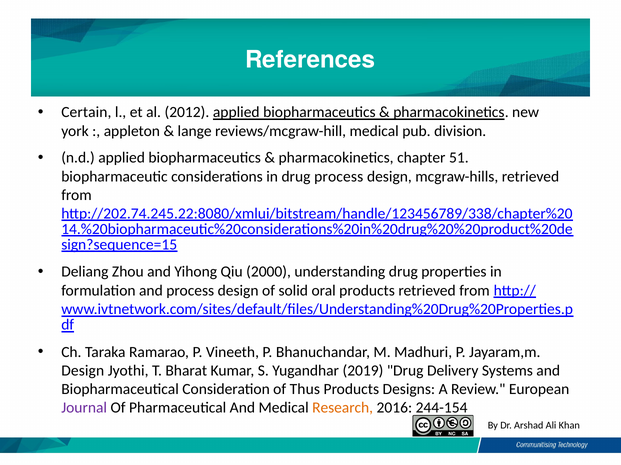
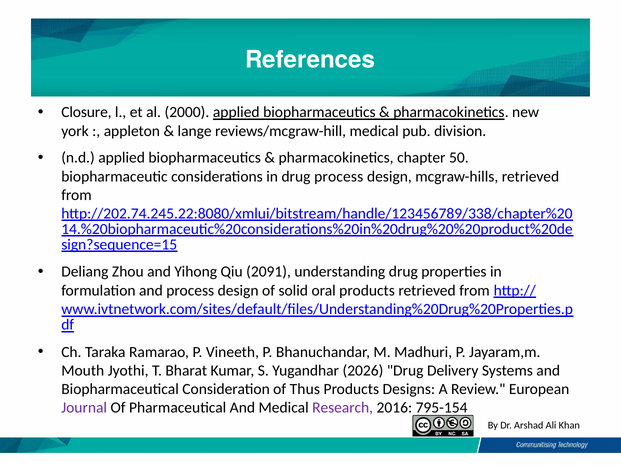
Certain: Certain -> Closure (86, 113)
2012: 2012 -> 2000 (187, 113)
51: 51 -> 50 (459, 158)
2000: 2000 -> 2091 (269, 272)
Design: Design -> Mouth (83, 371)
2019: 2019 -> 2026 (363, 371)
Research colour: orange -> purple (343, 408)
244-154: 244-154 -> 795-154 (442, 408)
